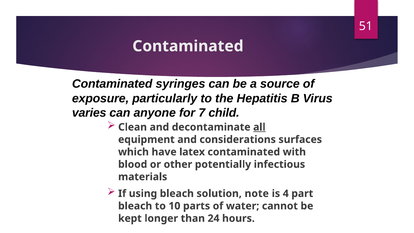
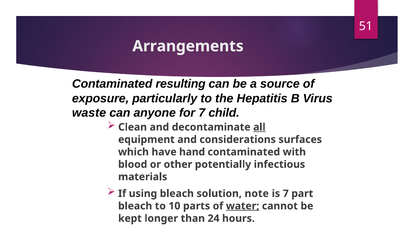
Contaminated: Contaminated -> Arrangements (188, 46)
syringes: syringes -> resulting (181, 84)
varies: varies -> waste (89, 113)
latex: latex -> hand (192, 152)
is 4: 4 -> 7 (286, 193)
water underline: none -> present (243, 206)
